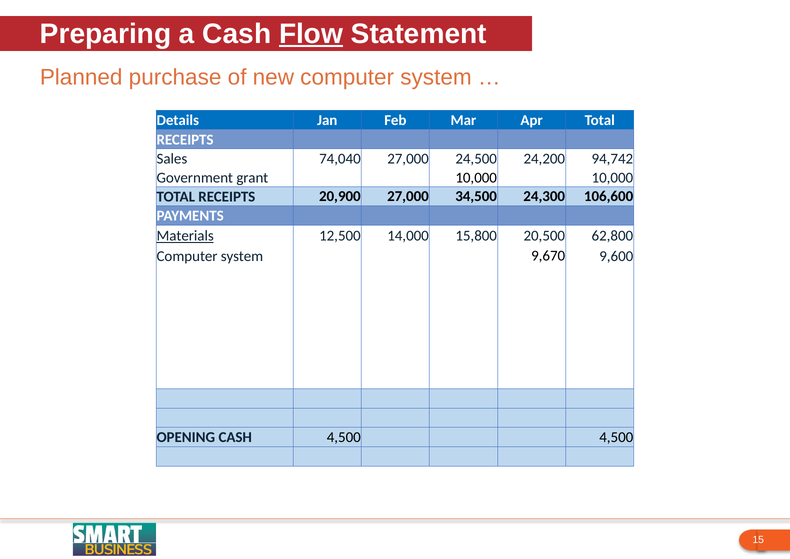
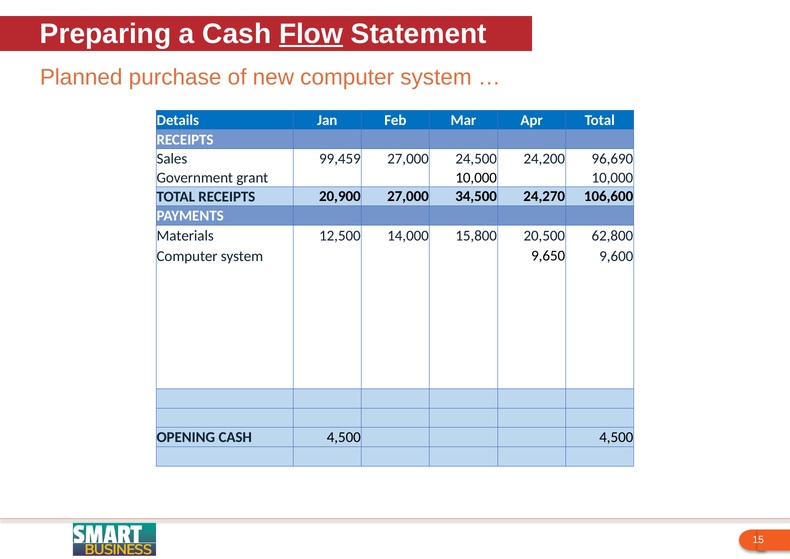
74,040: 74,040 -> 99,459 (340, 159)
94,742: 94,742 -> 96,690 (612, 159)
24,300: 24,300 -> 24,270 (544, 196)
Materials underline: present -> none (185, 236)
9,670: 9,670 -> 9,650 (548, 256)
